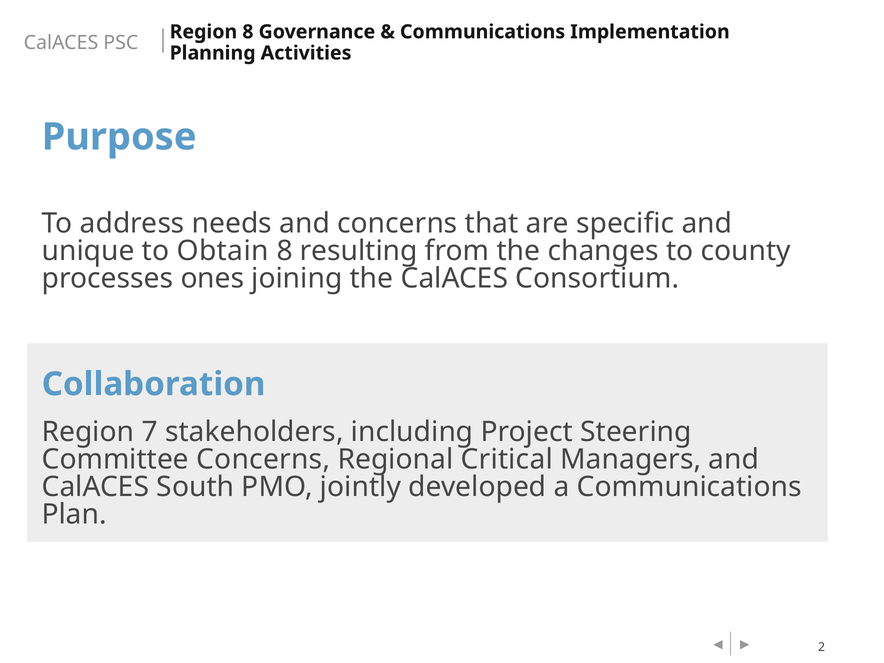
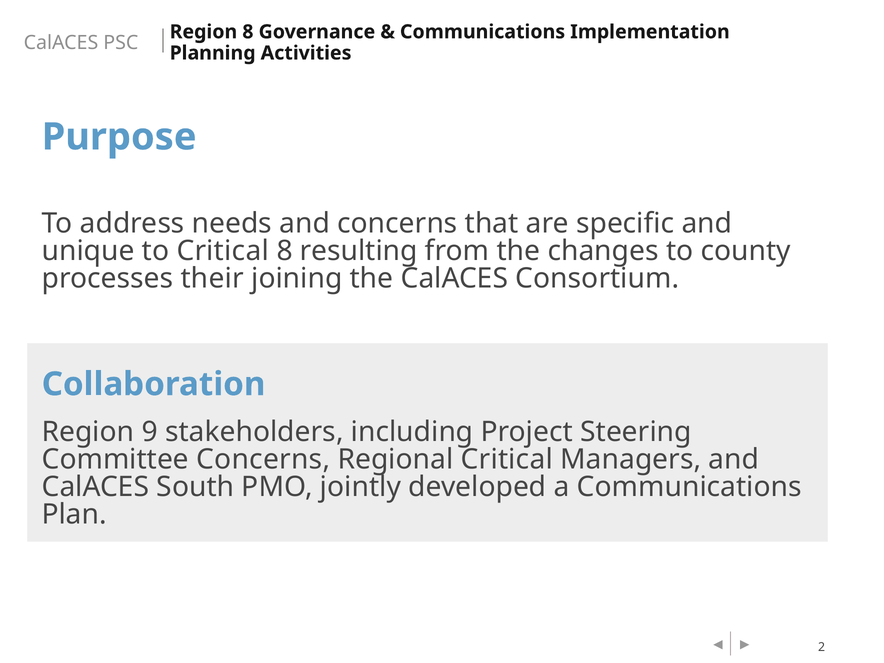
to Obtain: Obtain -> Critical (223, 251)
ones: ones -> their (212, 278)
7: 7 -> 9 (150, 432)
